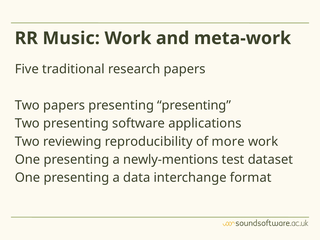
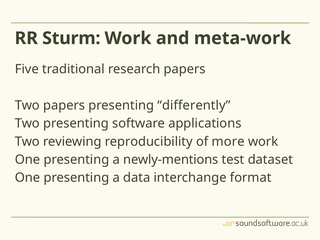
Music: Music -> Sturm (71, 38)
presenting presenting: presenting -> differently (194, 105)
